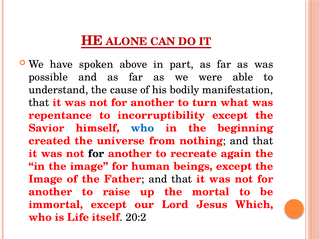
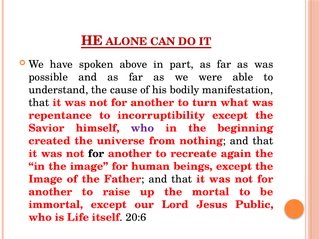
who colour: blue -> purple (143, 128)
Which: Which -> Public (254, 205)
20:2: 20:2 -> 20:6 (136, 218)
